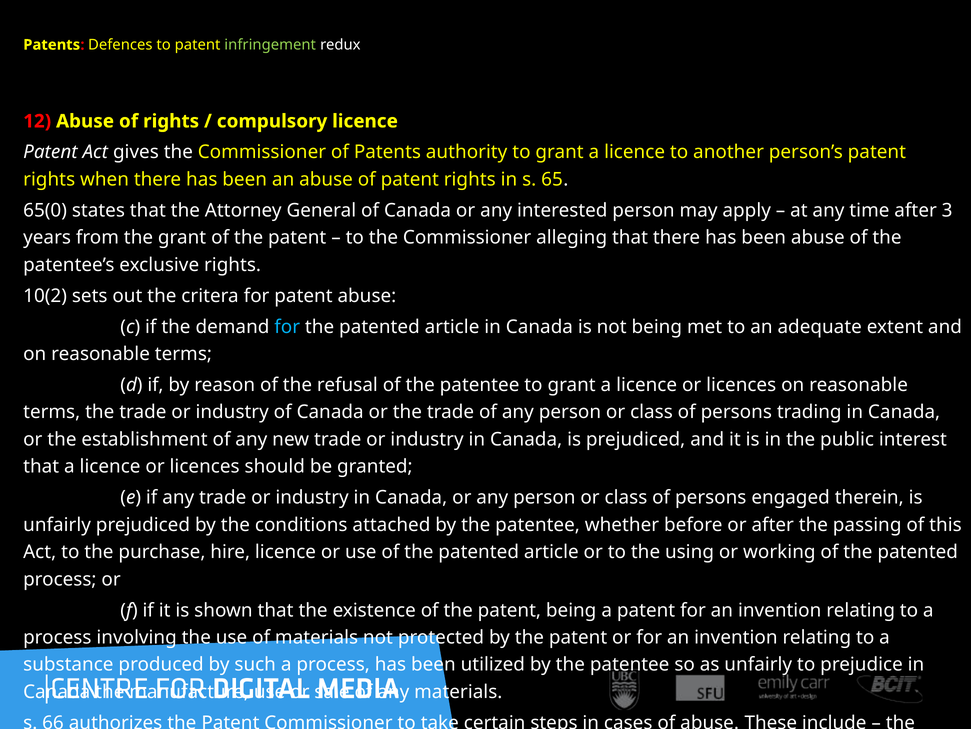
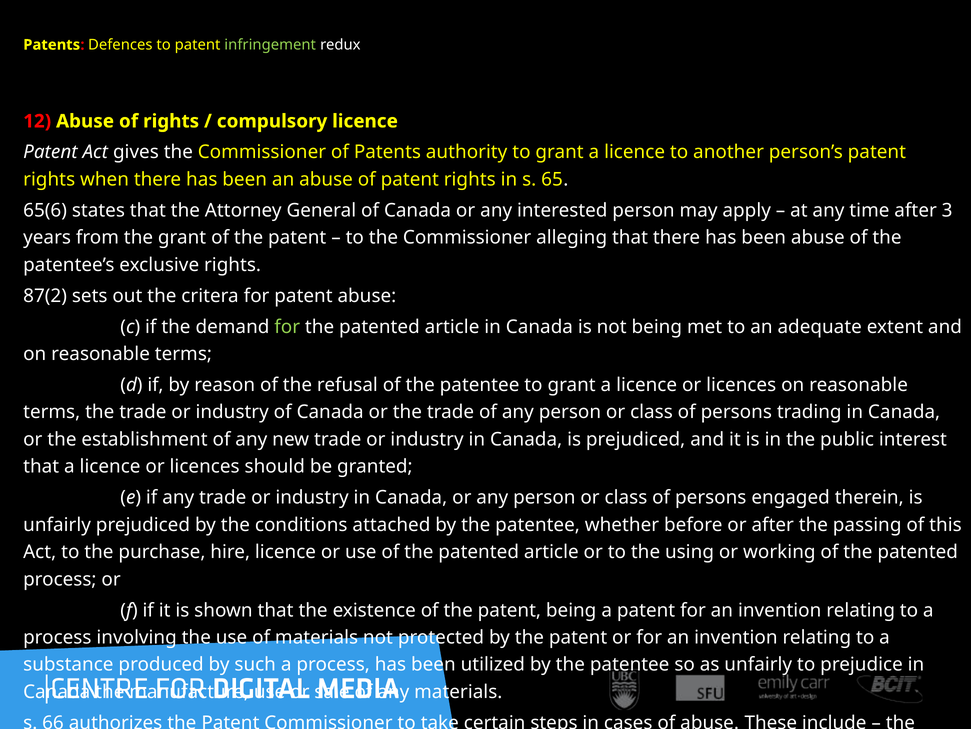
65(0: 65(0 -> 65(6 (45, 210)
10(2: 10(2 -> 87(2 (45, 296)
for colour: light blue -> light green (287, 327)
